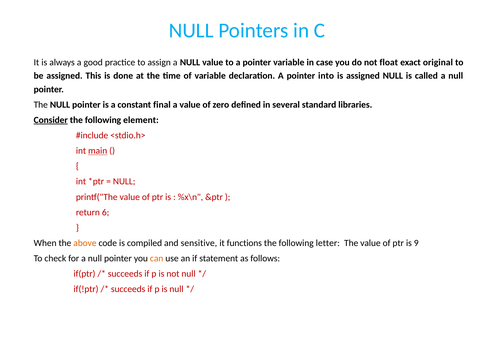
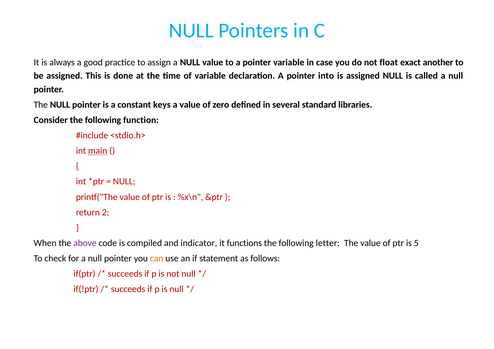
original: original -> another (438, 62)
final: final -> keys (162, 105)
Consider underline: present -> none (51, 120)
element: element -> function (141, 120)
6: 6 -> 2 (106, 212)
above colour: orange -> purple (85, 243)
sensitive: sensitive -> indicator (199, 243)
9: 9 -> 5 (416, 243)
